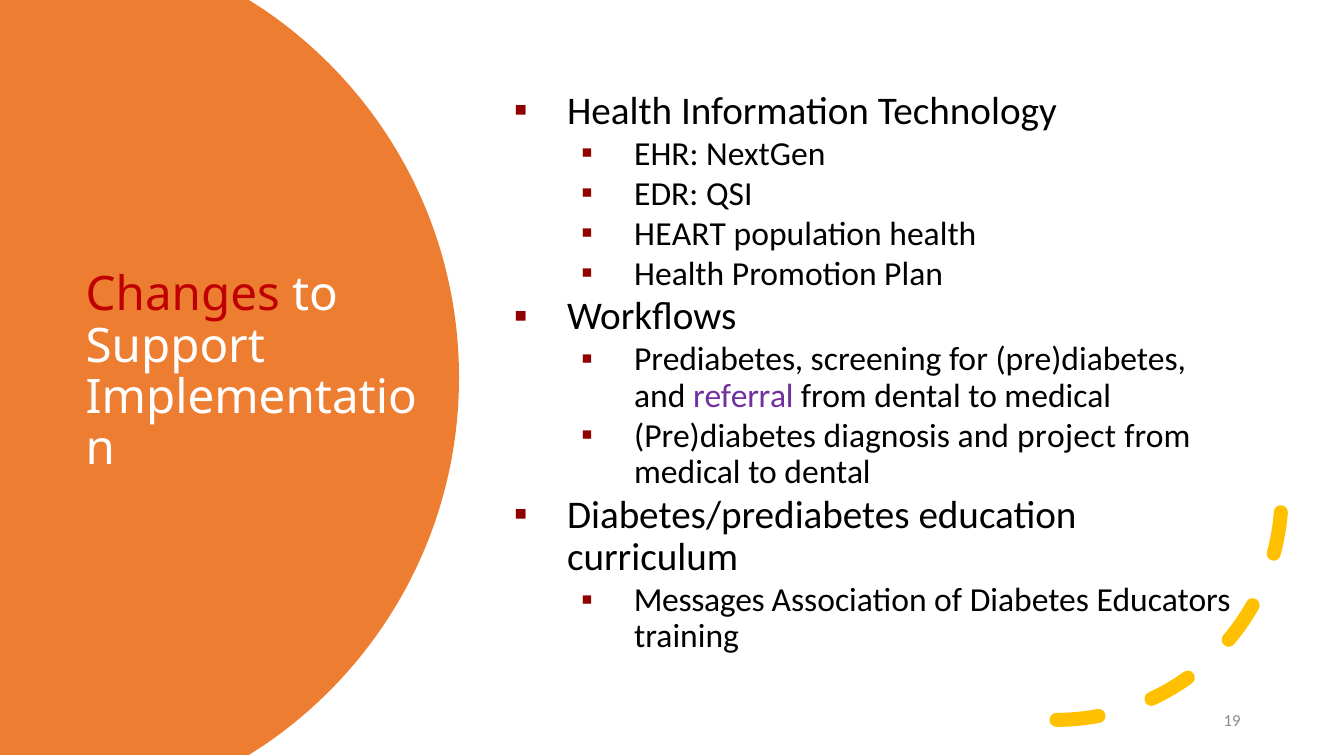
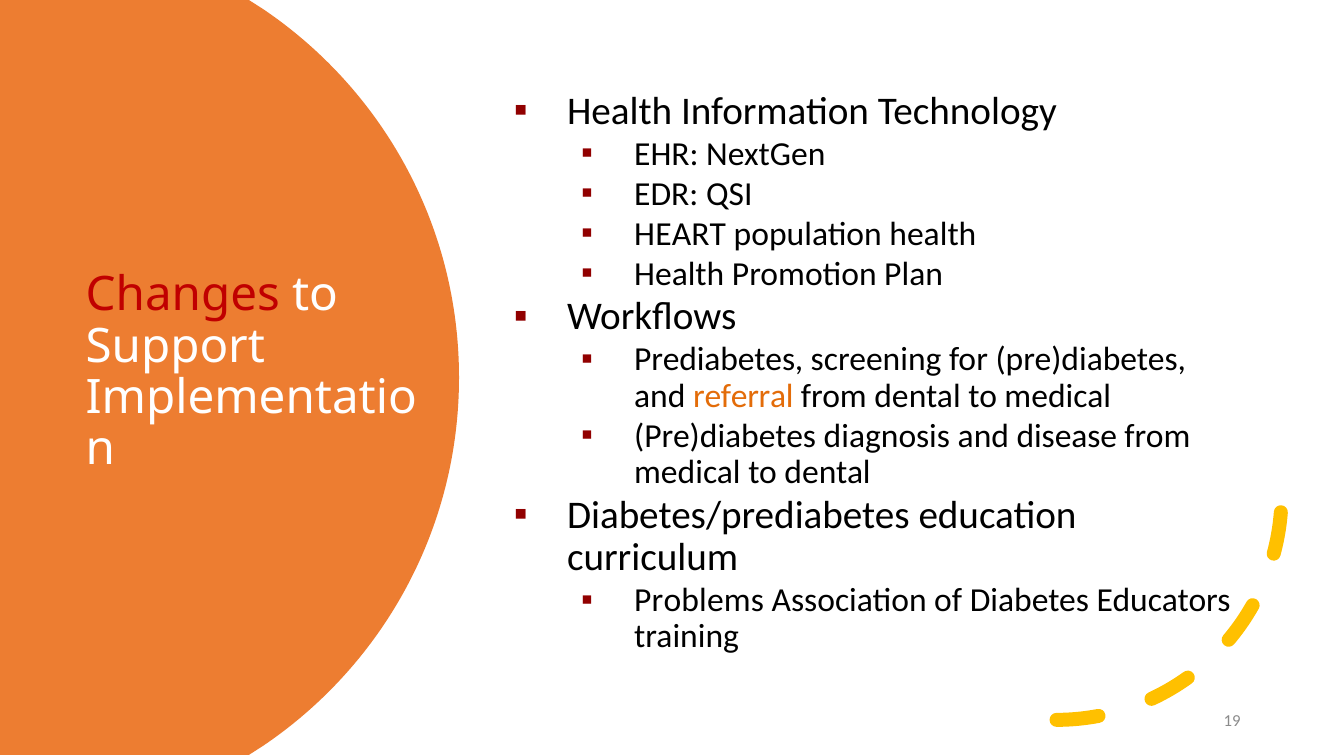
referral colour: purple -> orange (743, 396)
project: project -> disease (1067, 436)
Messages: Messages -> Problems (699, 601)
